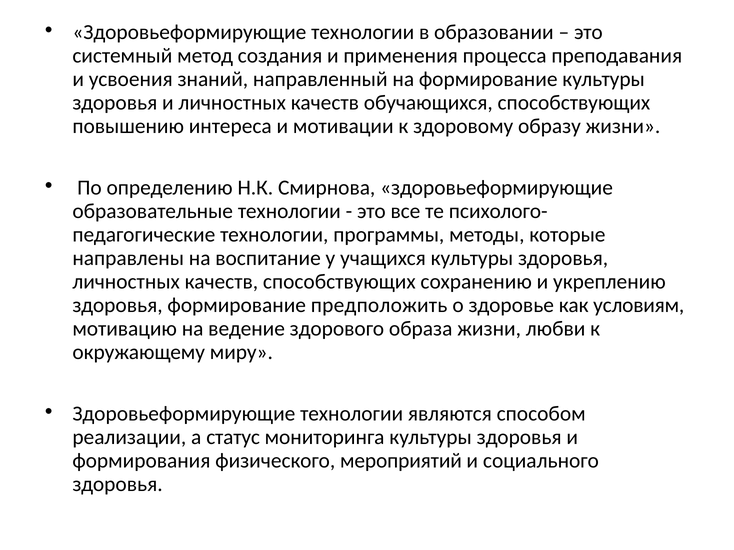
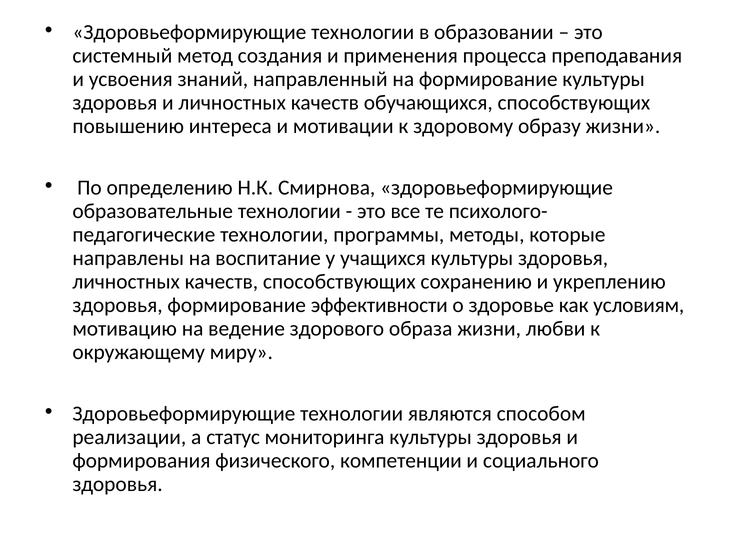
предположить: предположить -> эффективности (379, 306)
мероприятий: мероприятий -> компетенции (401, 461)
